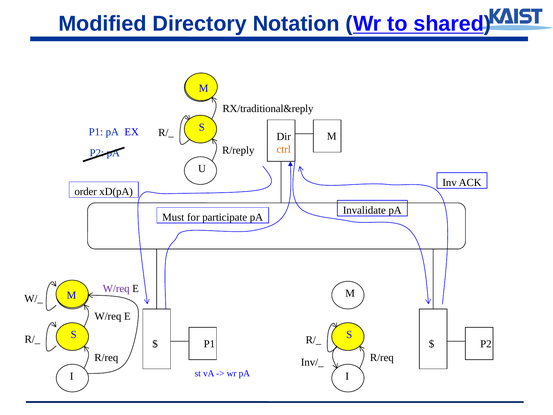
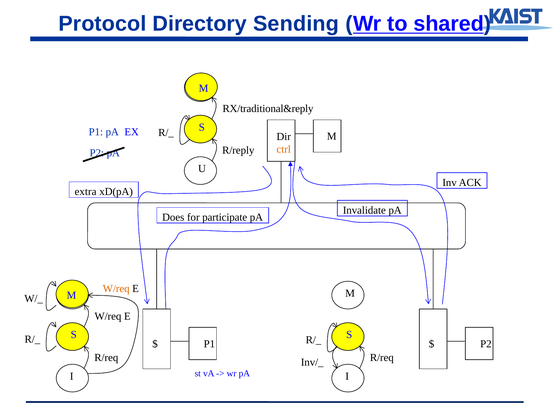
Modified: Modified -> Protocol (102, 24)
Notation: Notation -> Sending (296, 24)
order: order -> extra (86, 192)
Must: Must -> Does (173, 217)
W/req colour: purple -> orange (116, 288)
